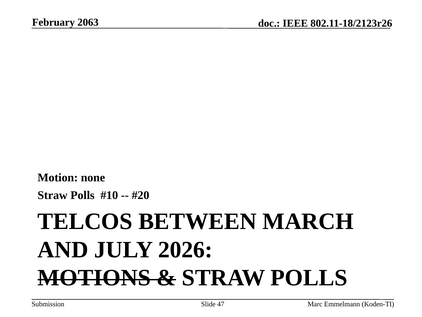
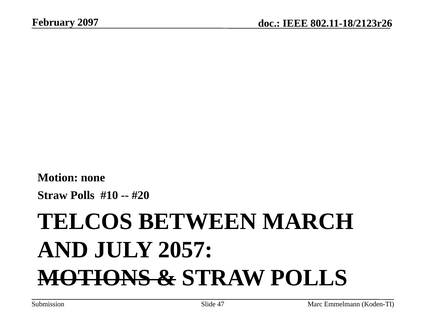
2063: 2063 -> 2097 (88, 22)
2026: 2026 -> 2057 (185, 249)
